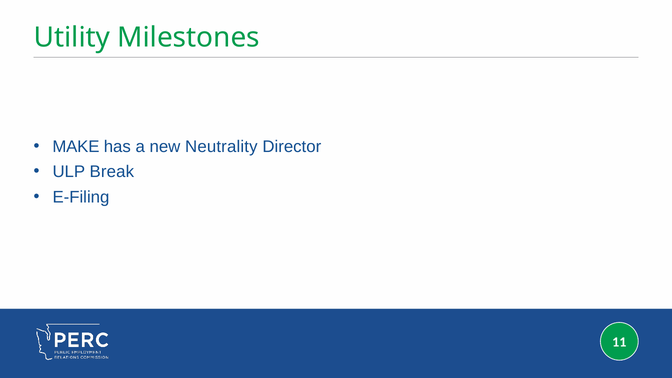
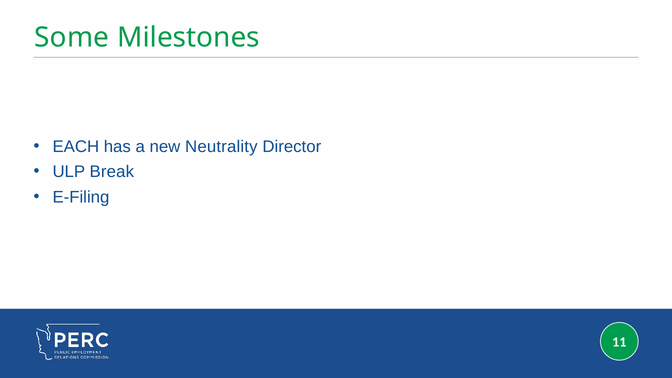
Utility: Utility -> Some (72, 38)
MAKE: MAKE -> EACH (76, 147)
